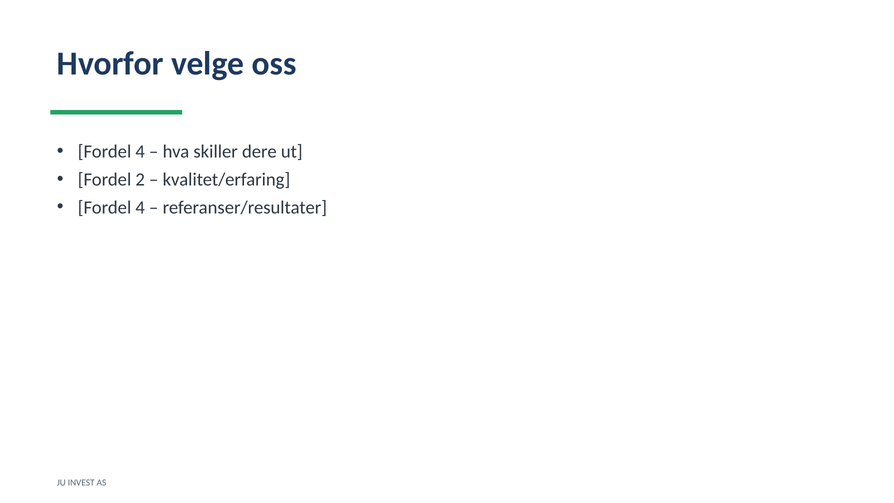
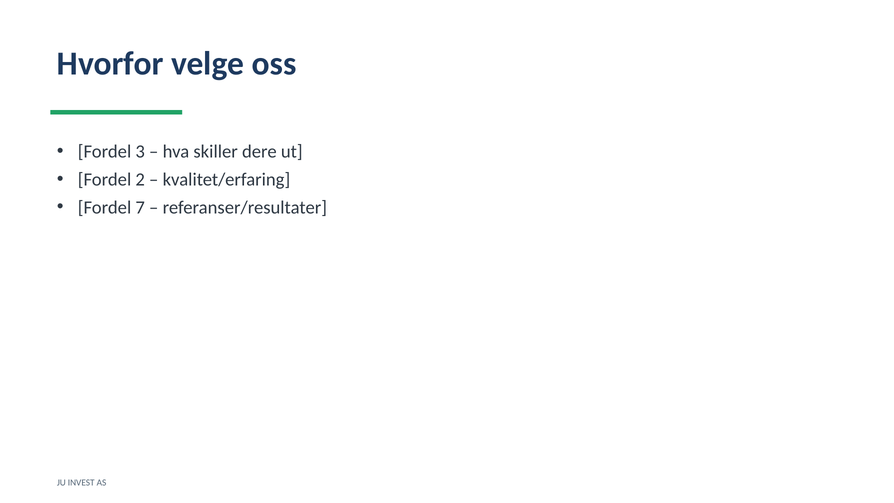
4: 4 -> 3 (140, 151)
4: 4 -> 7 (140, 207)
